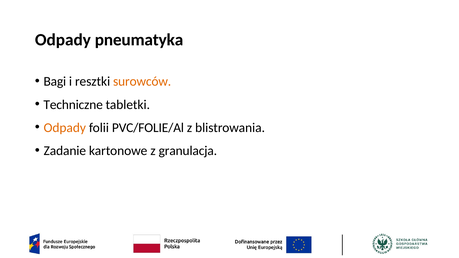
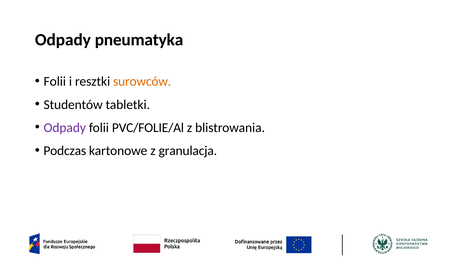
Bagi: Bagi -> Folii (55, 82)
Techniczne: Techniczne -> Studentów (73, 105)
Odpady colour: orange -> purple (65, 128)
Zadanie: Zadanie -> Podczas (65, 151)
